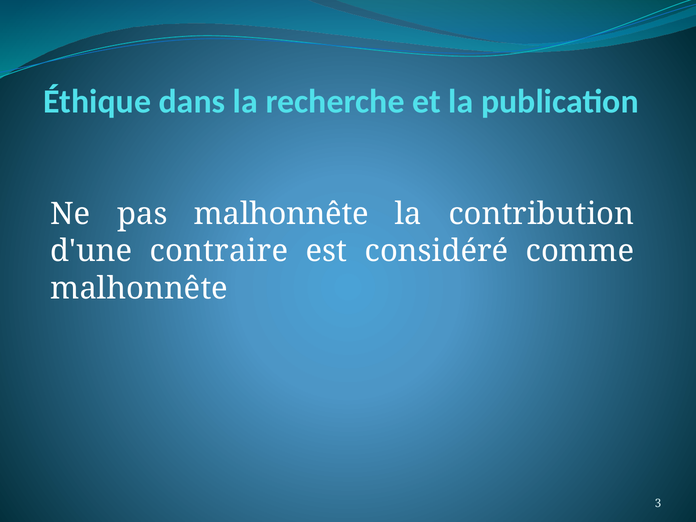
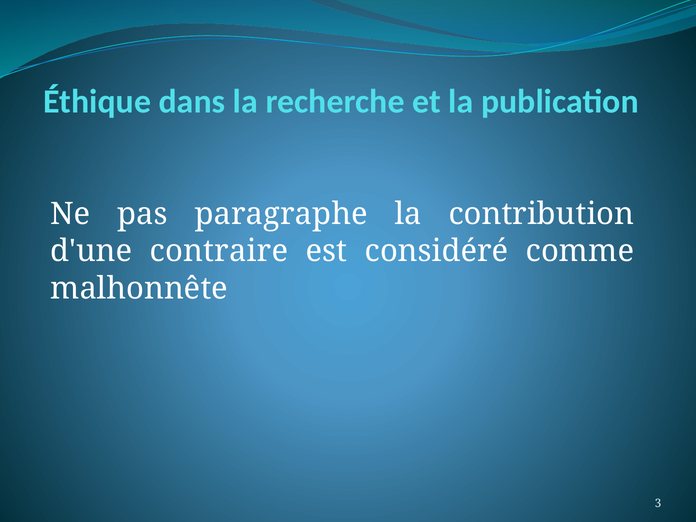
pas malhonnête: malhonnête -> paragraphe (281, 214)
